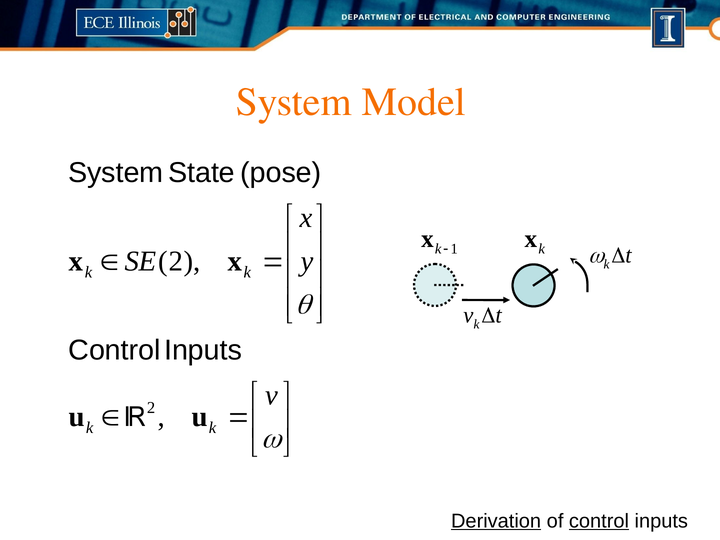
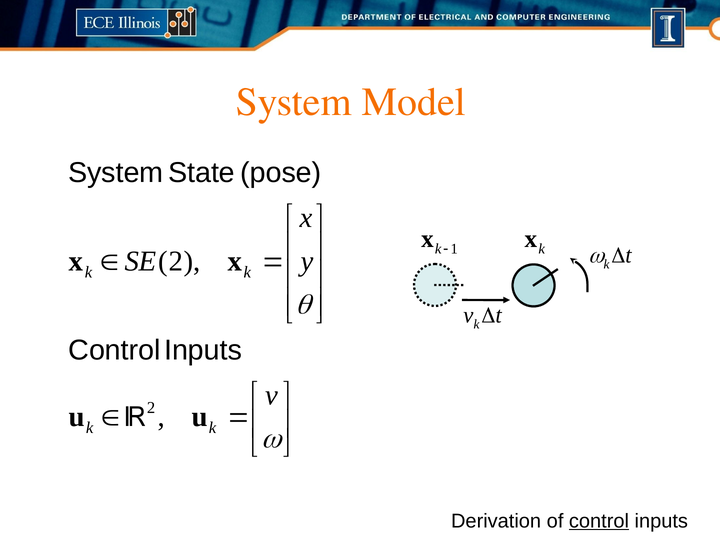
Derivation underline: present -> none (496, 521)
